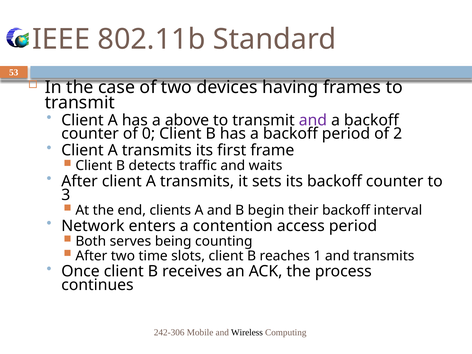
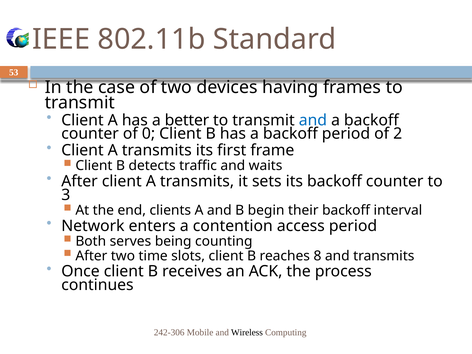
above: above -> better (187, 120)
and colour: purple -> blue (313, 120)
1: 1 -> 8 (317, 256)
